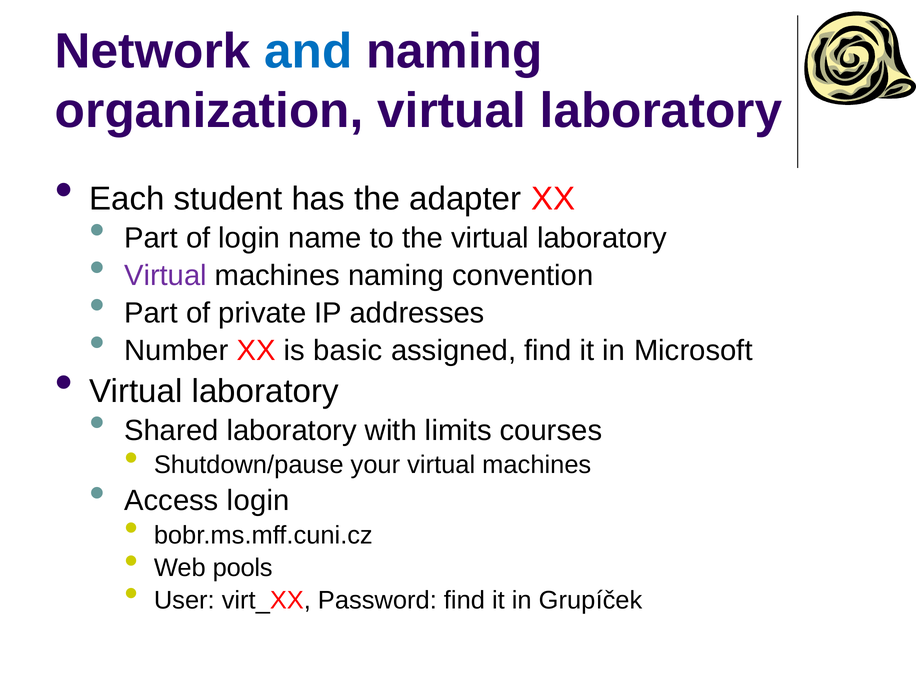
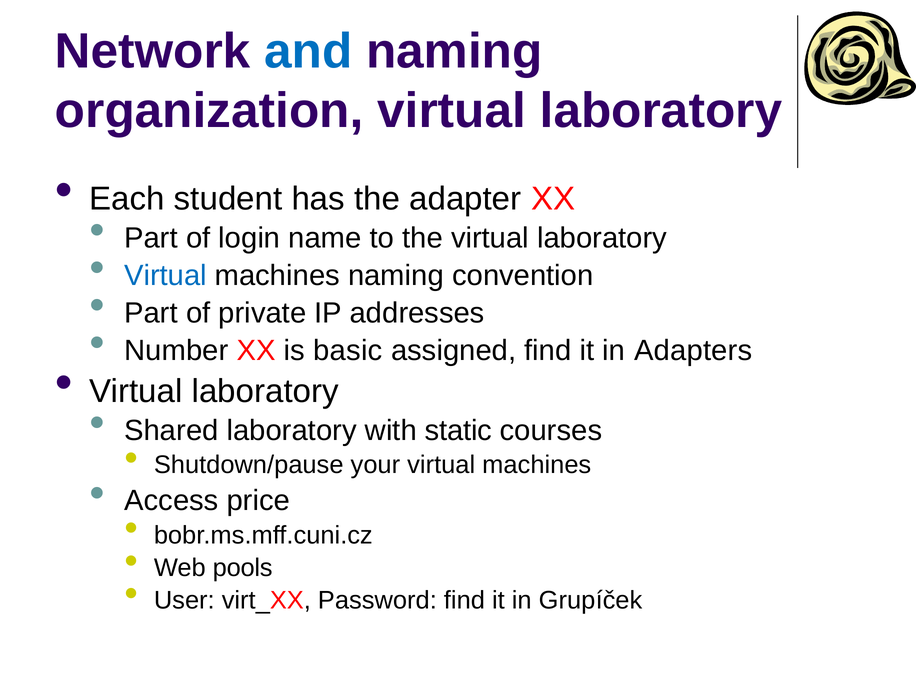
Virtual colour: purple -> blue (166, 276)
Microsoft: Microsoft -> Adapters (693, 351)
limits: limits -> static (458, 431)
Access login: login -> price (258, 501)
